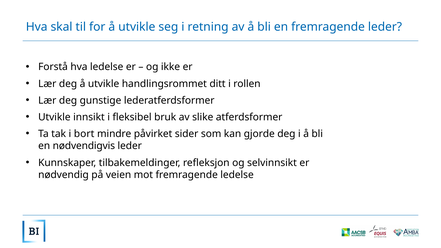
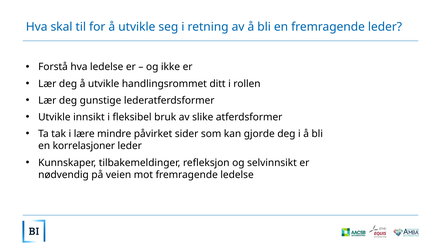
bort: bort -> lære (84, 134)
nødvendigvis: nødvendigvis -> korrelasjoner (84, 146)
